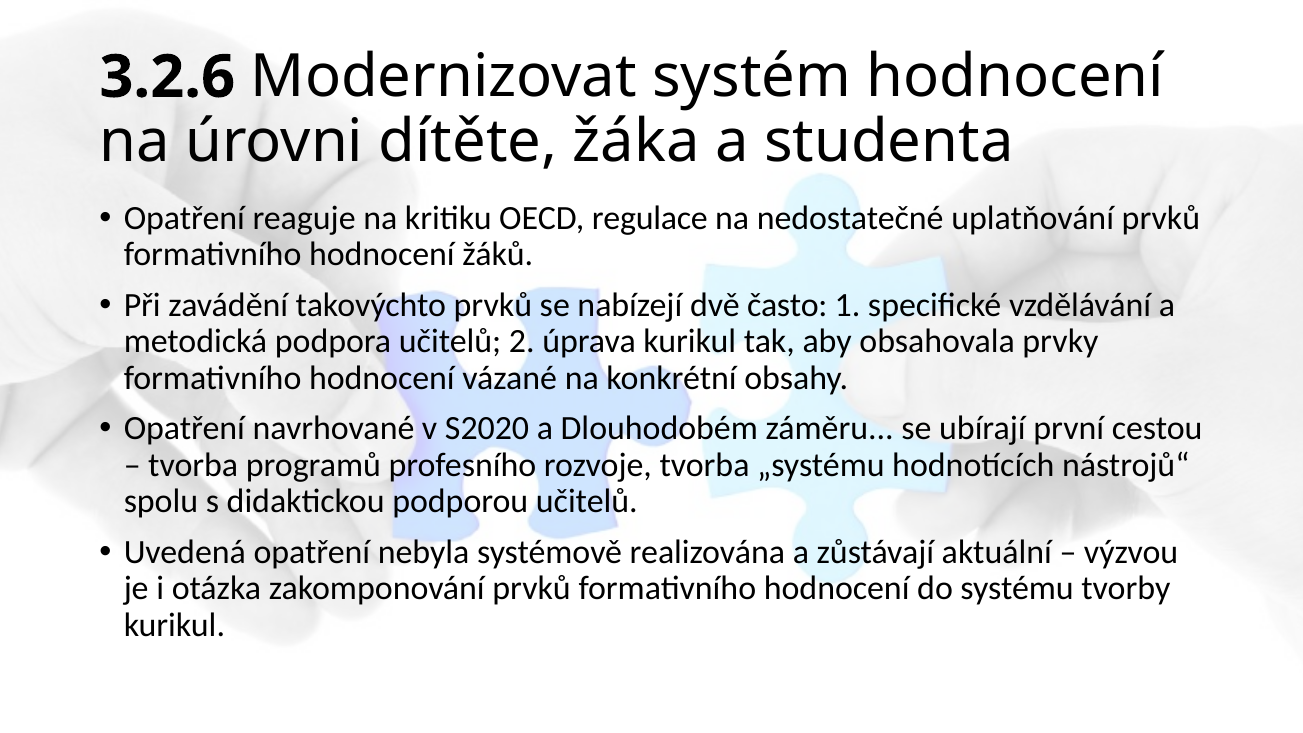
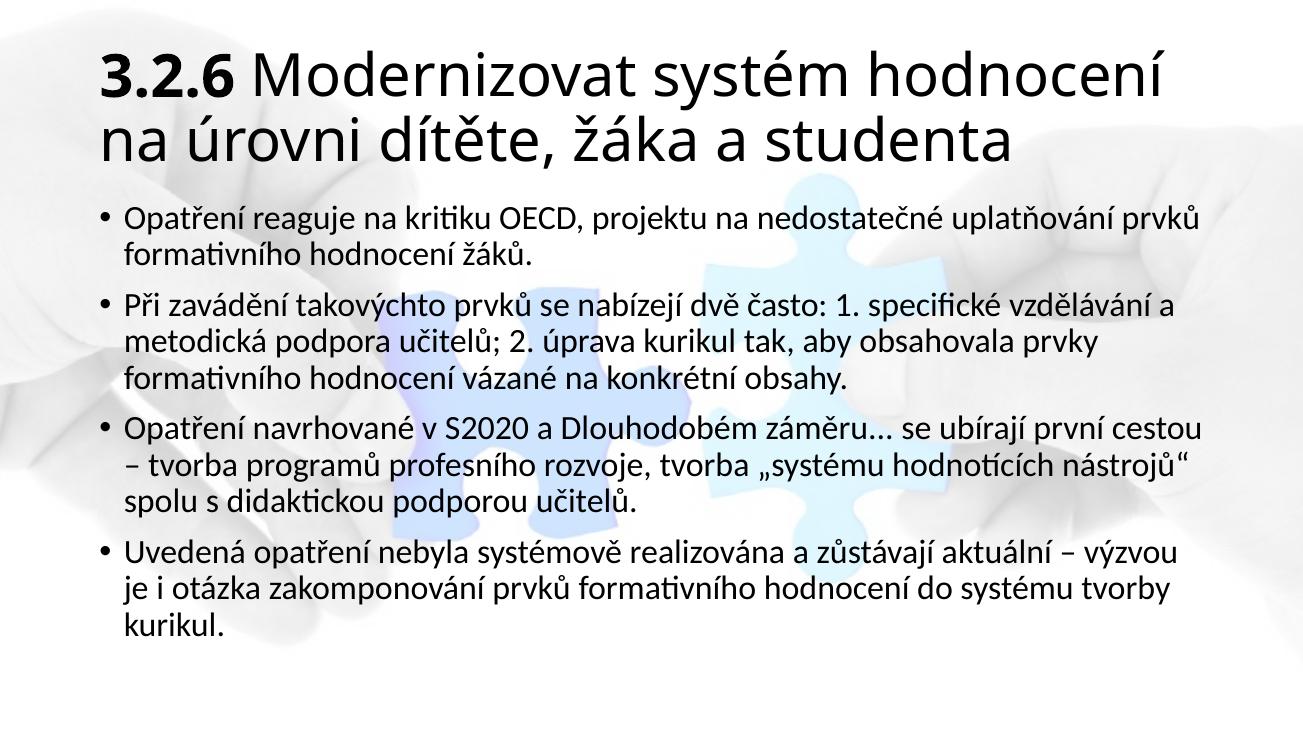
regulace: regulace -> projektu (650, 218)
